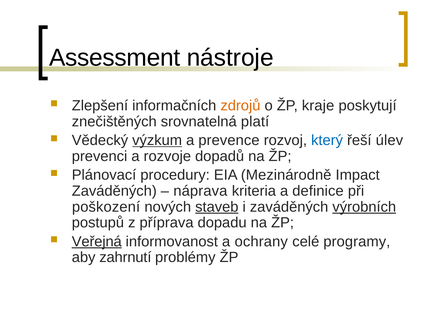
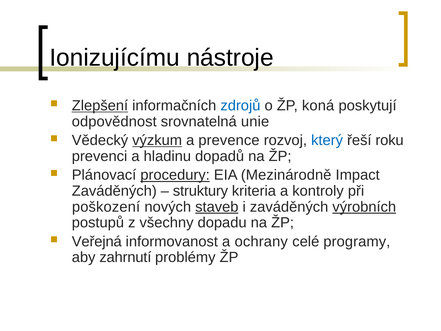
Assessment: Assessment -> Ionizujícímu (115, 58)
Zlepšení underline: none -> present (100, 106)
zdrojů colour: orange -> blue (240, 106)
kraje: kraje -> koná (318, 106)
znečištěných: znečištěných -> odpovědnost (114, 121)
platí: platí -> unie (255, 121)
úlev: úlev -> roku (390, 140)
rozvoje: rozvoje -> hladinu (167, 156)
procedury underline: none -> present (175, 175)
náprava: náprava -> struktury (201, 191)
definice: definice -> kontroly (318, 191)
příprava: příprava -> všechny (167, 223)
Veřejná underline: present -> none (97, 241)
